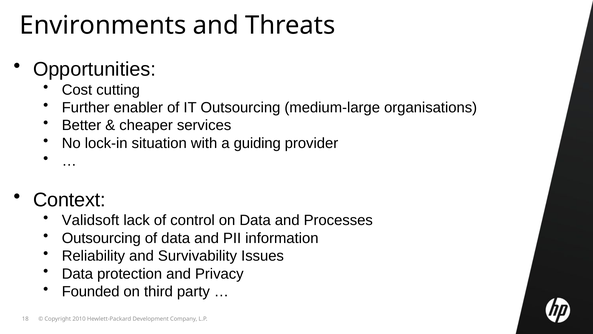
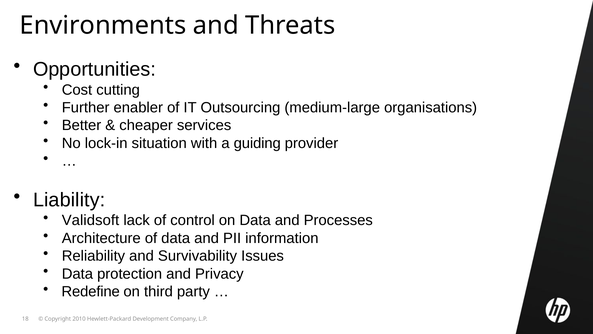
Context: Context -> Liability (69, 200)
Outsourcing: Outsourcing -> Architecture (101, 238)
Founded: Founded -> Redefine (91, 291)
